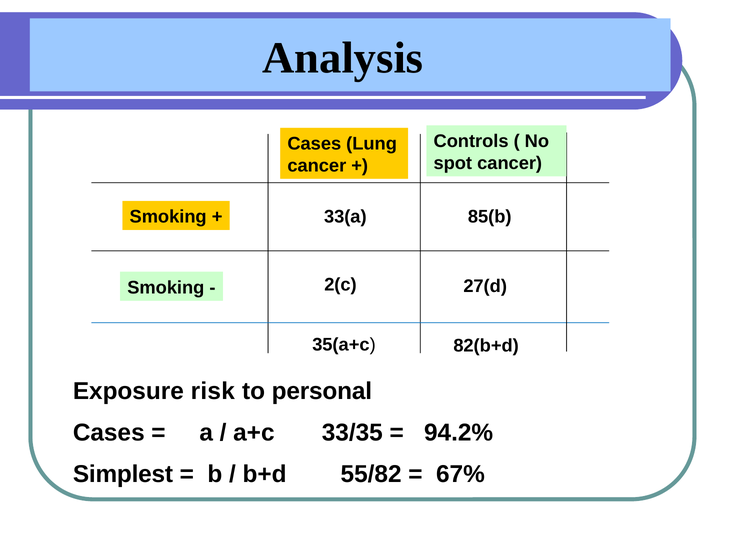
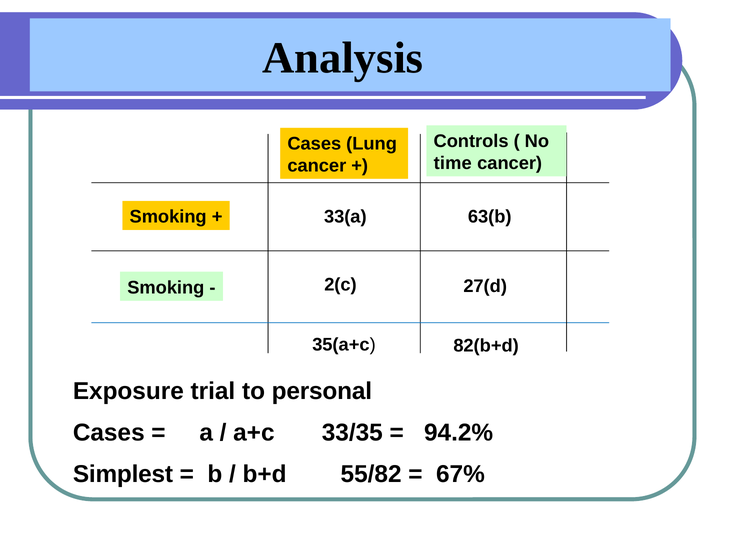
spot: spot -> time (453, 163)
85(b: 85(b -> 63(b (490, 217)
risk: risk -> trial (213, 392)
